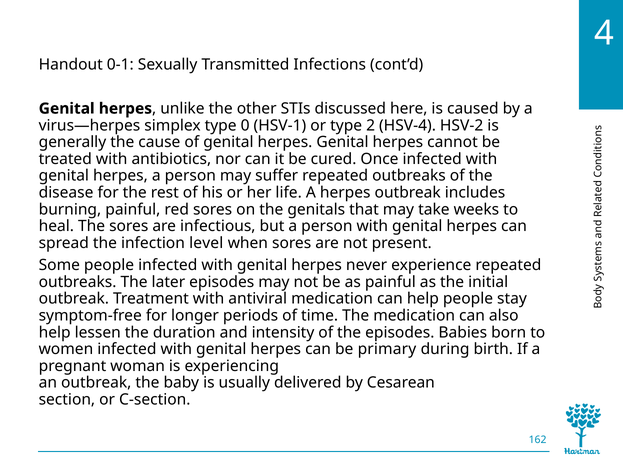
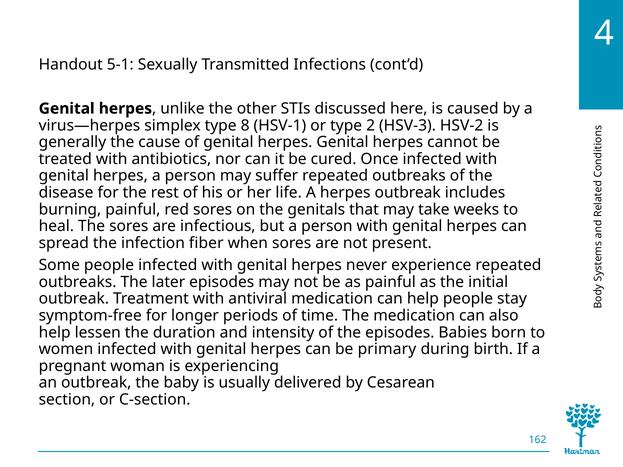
0-1: 0-1 -> 5-1 (120, 65)
0: 0 -> 8 (245, 125)
HSV-4: HSV-4 -> HSV-3 (407, 125)
level: level -> fiber (206, 243)
